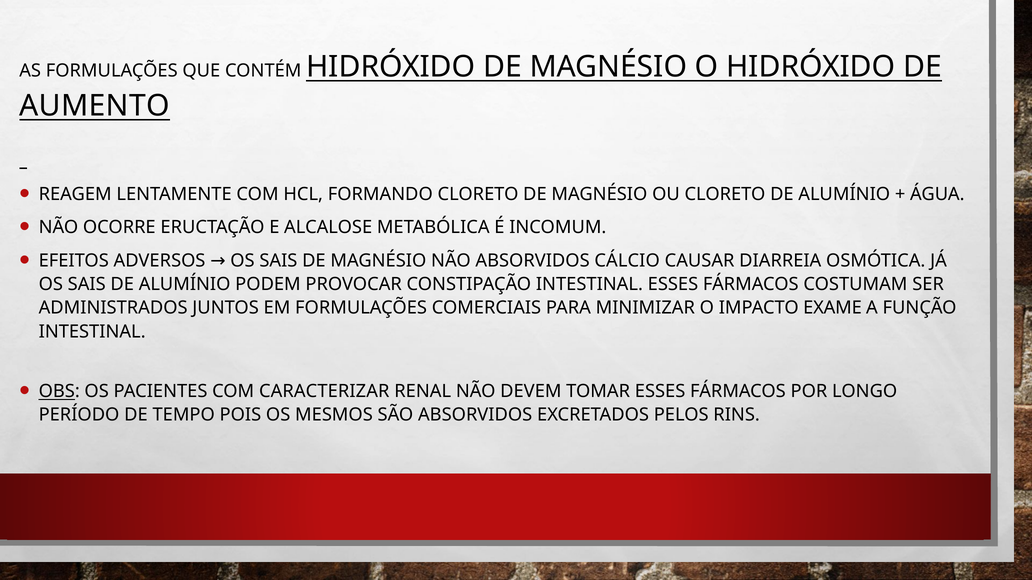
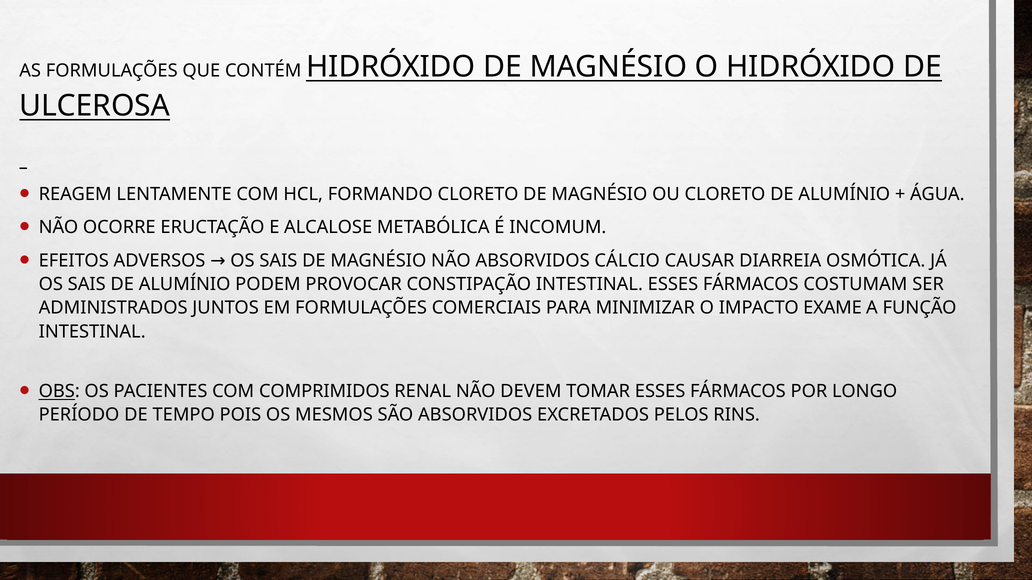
AUMENTO: AUMENTO -> ULCEROSA (95, 106)
CARACTERIZAR: CARACTERIZAR -> COMPRIMIDOS (324, 392)
